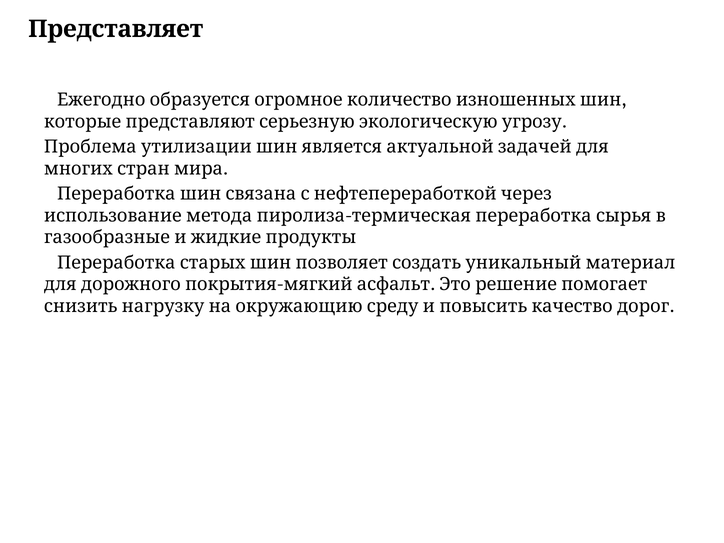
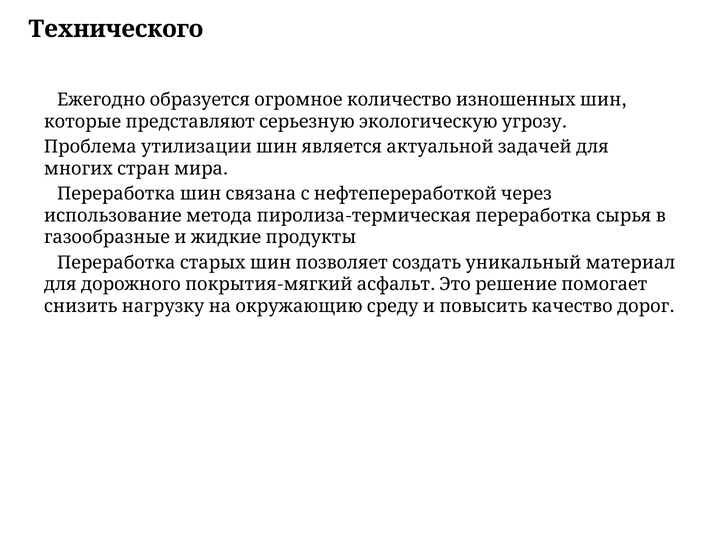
Представляет: Представляет -> Технического (116, 29)
